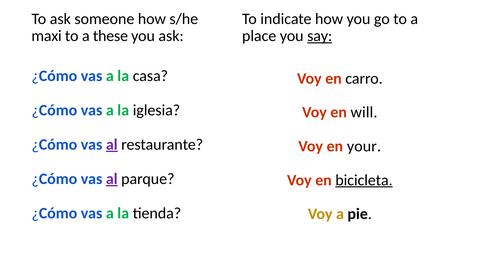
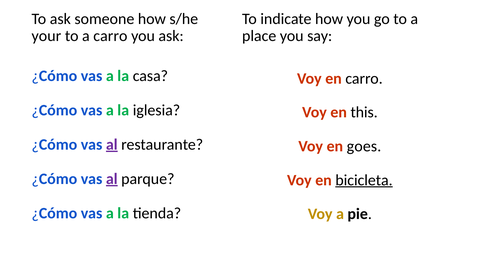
maxi: maxi -> your (46, 36)
a these: these -> carro (110, 36)
say underline: present -> none (320, 36)
will: will -> this (364, 112)
your: your -> goes (364, 146)
